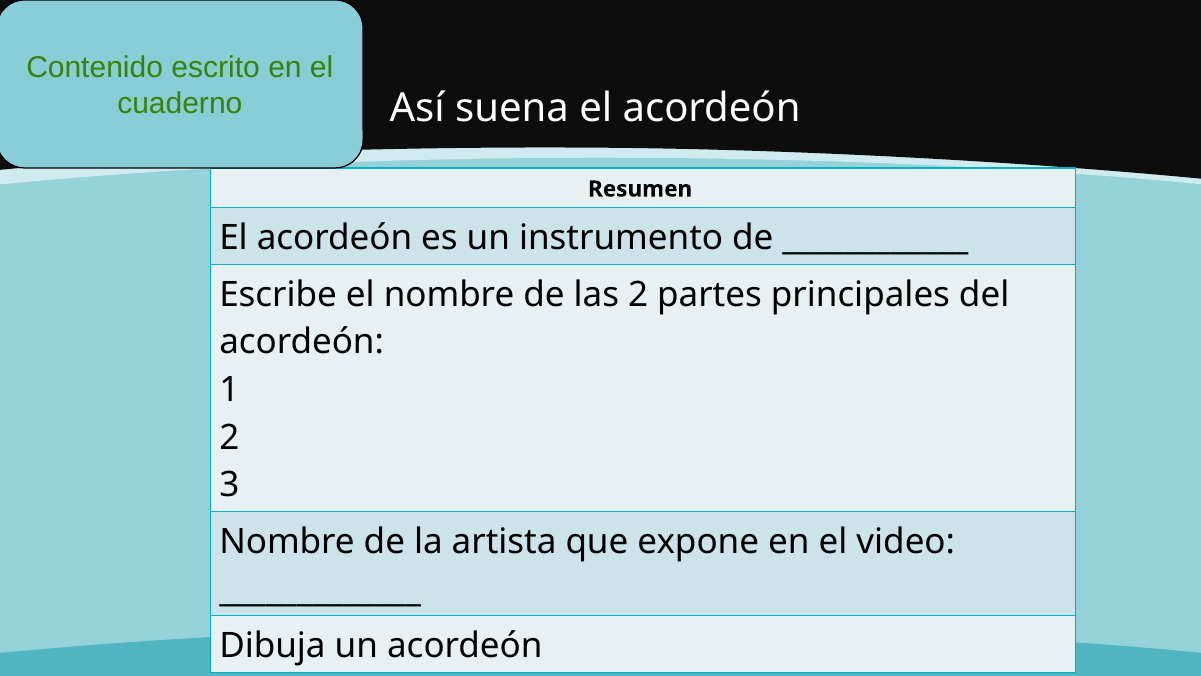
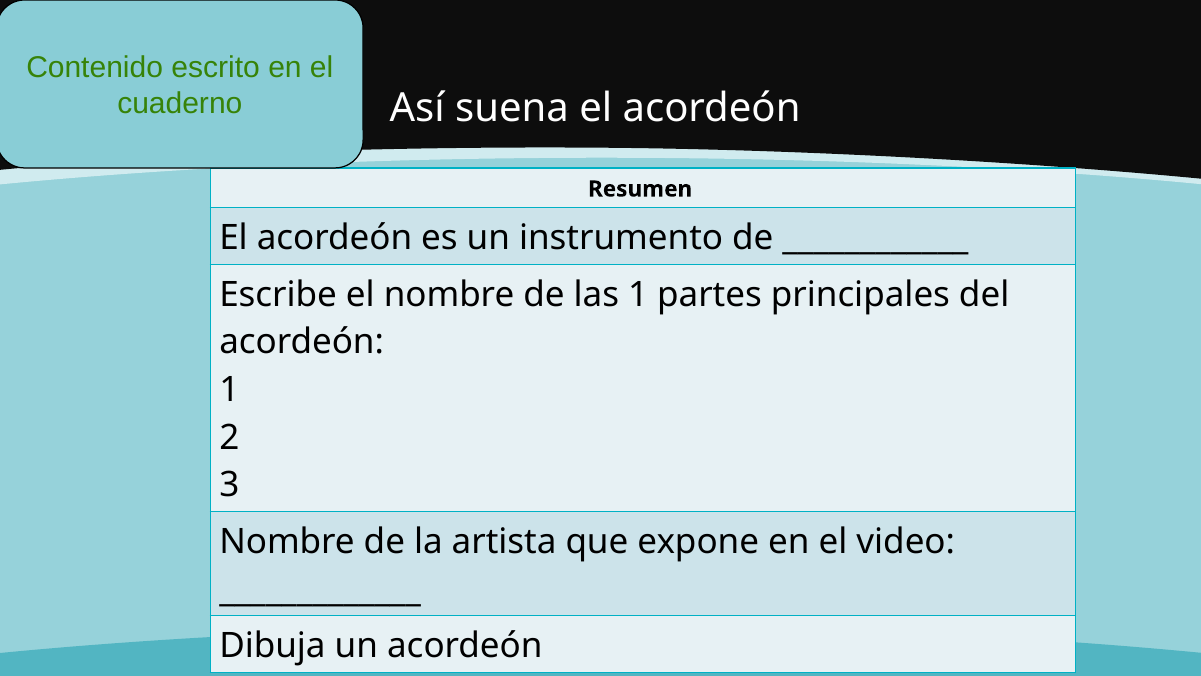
las 2: 2 -> 1 (638, 295)
